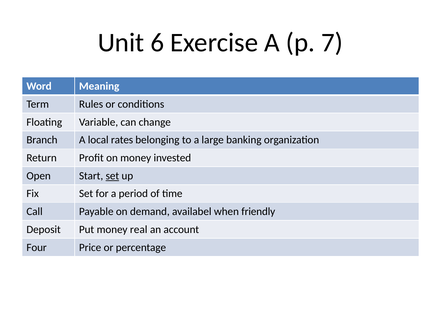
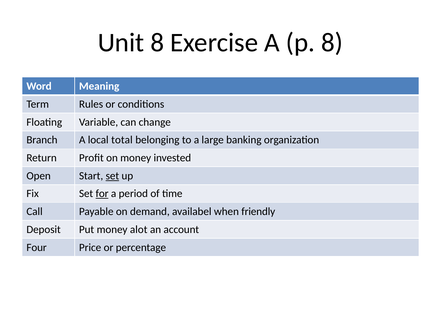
Unit 6: 6 -> 8 (157, 43)
p 7: 7 -> 8 (332, 43)
rates: rates -> total (122, 140)
for underline: none -> present (102, 194)
real: real -> alot (139, 229)
